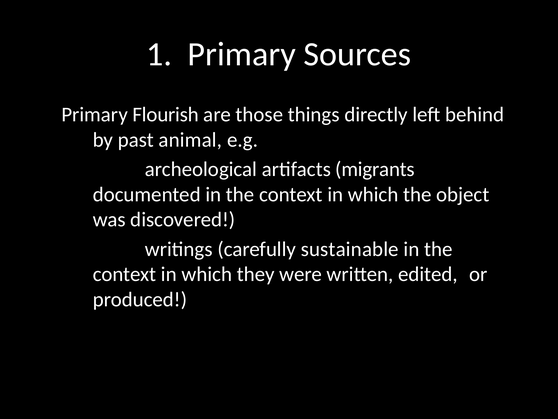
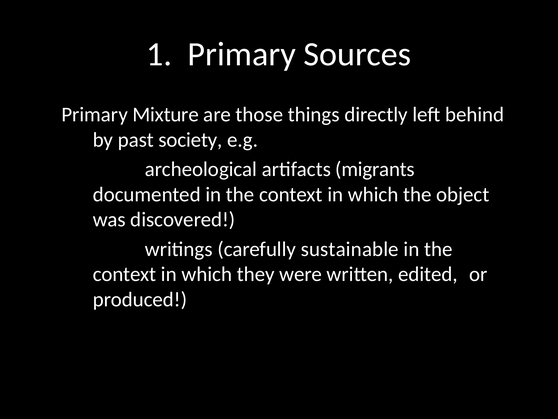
Flourish: Flourish -> Mixture (166, 114)
animal: animal -> society (191, 140)
